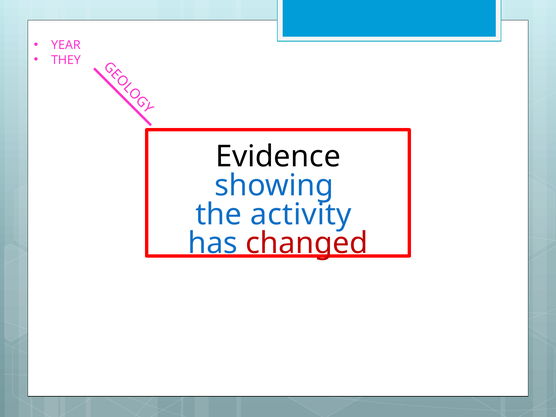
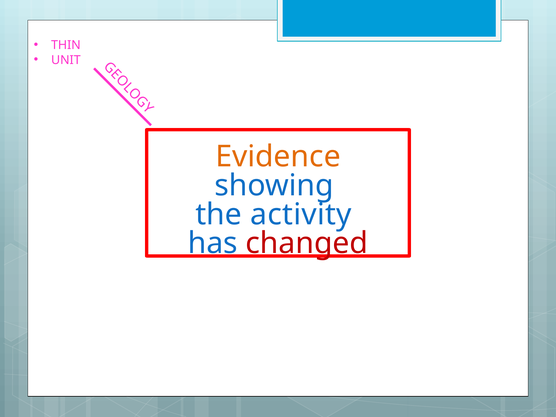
YEAR: YEAR -> THIN (66, 45)
THEY: THEY -> UNIT (66, 60)
Evidence colour: black -> orange (278, 157)
